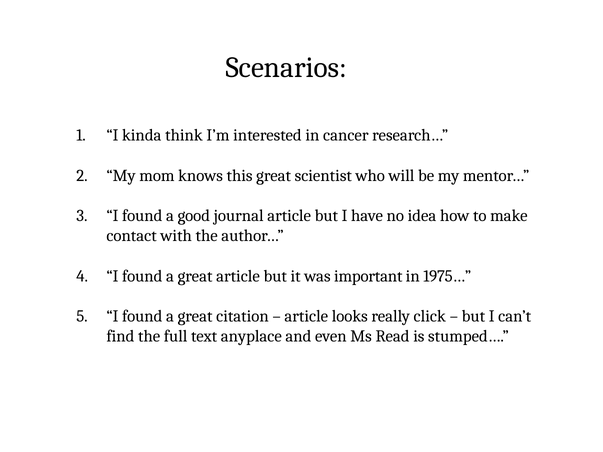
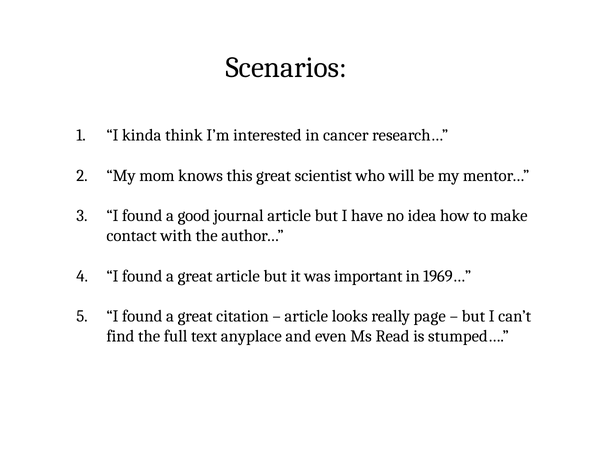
1975…: 1975… -> 1969… (447, 276)
click: click -> page (430, 316)
